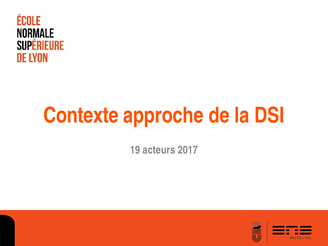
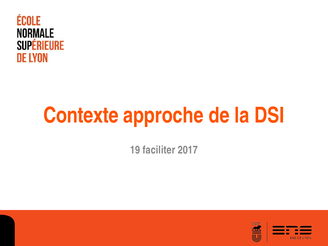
acteurs: acteurs -> faciliter (159, 150)
